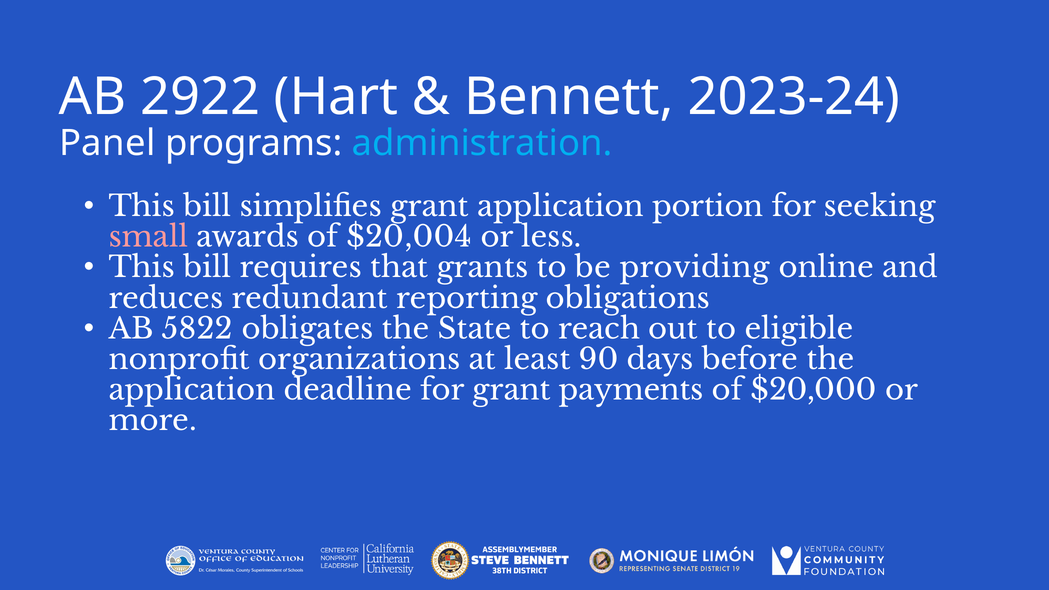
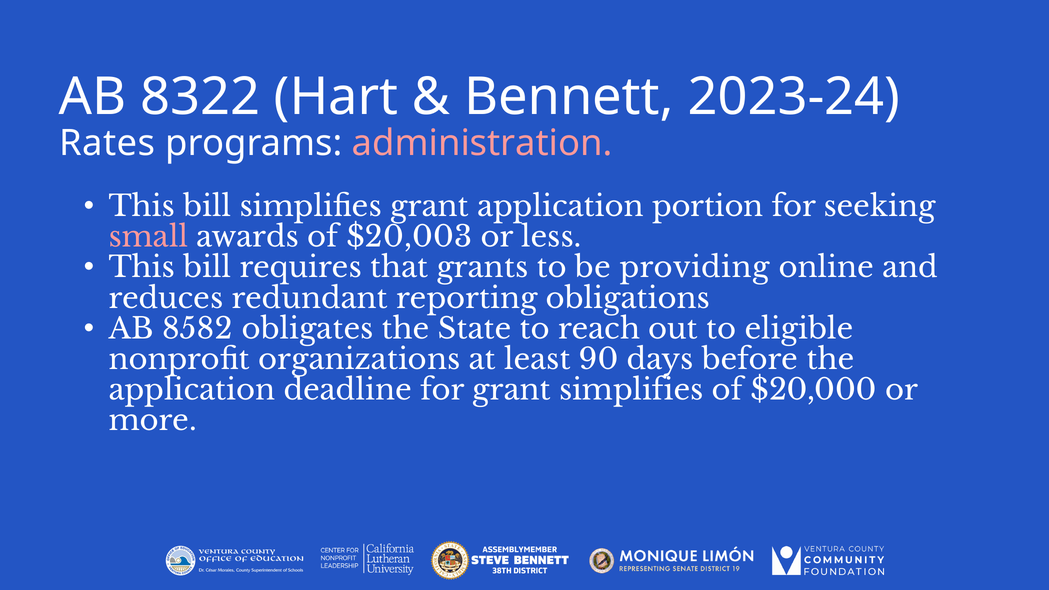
2922: 2922 -> 8322 (200, 97)
Panel: Panel -> Rates (107, 143)
administration colour: light blue -> pink (482, 143)
$20,004: $20,004 -> $20,003 (409, 237)
5822: 5822 -> 8582 (197, 329)
grant payments: payments -> simplifies (631, 390)
